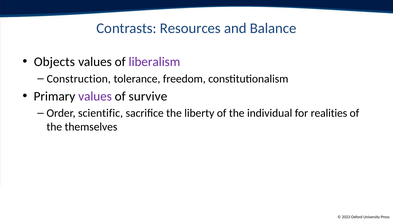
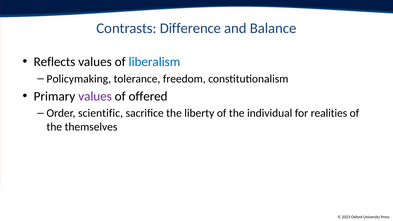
Resources: Resources -> Difference (190, 28)
Objects: Objects -> Reflects (54, 62)
liberalism colour: purple -> blue (154, 62)
Construction: Construction -> Policymaking (79, 79)
survive: survive -> offered (148, 96)
